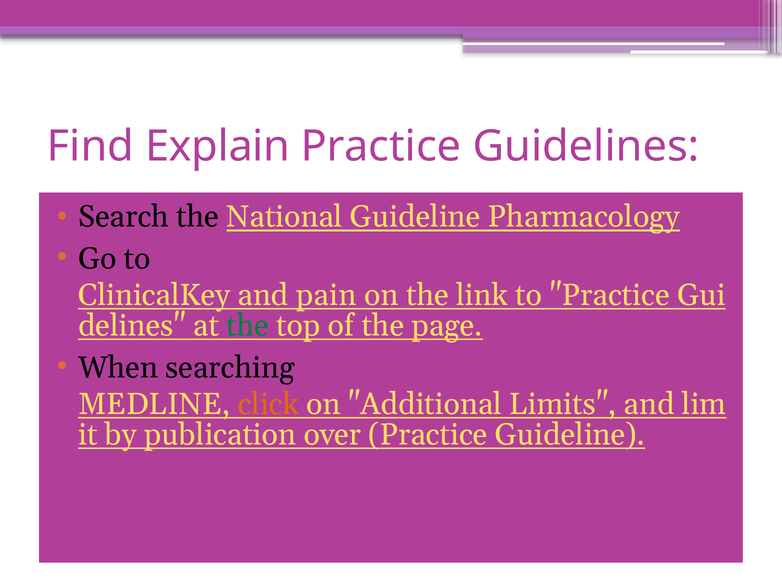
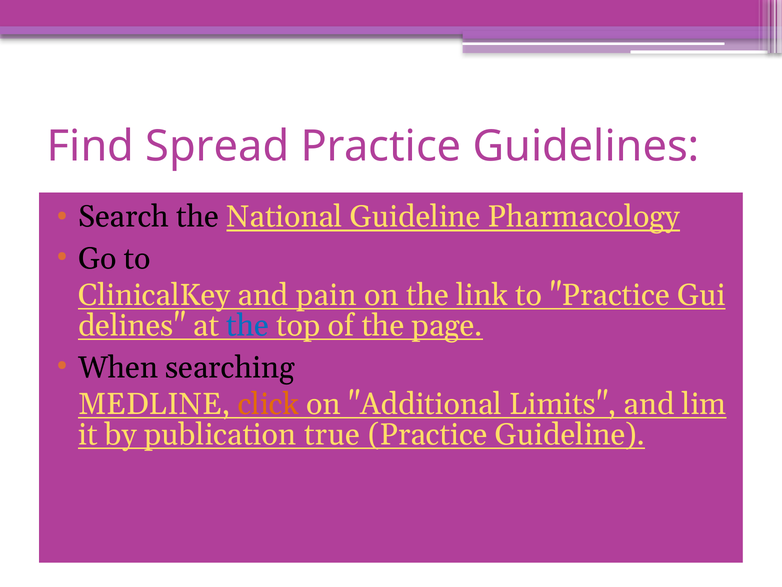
Explain: Explain -> Spread (217, 146)
the colour: green -> blue (248, 325)
over: over -> true (332, 434)
